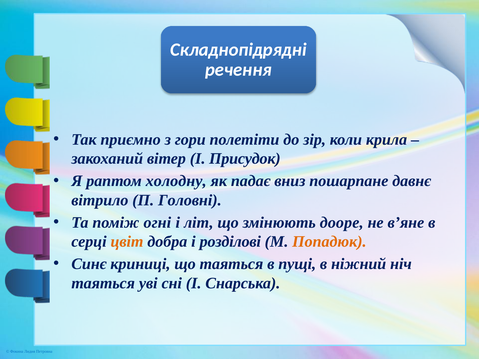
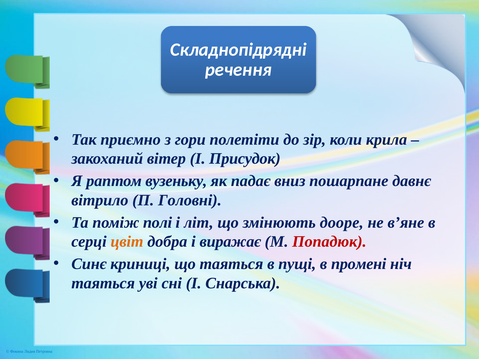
холодну: холодну -> вузеньку (176, 181)
огні: огні -> полі (158, 223)
розділові: розділові -> виражає (230, 242)
Попадюк colour: orange -> red (329, 242)
ніжний: ніжний -> промені (359, 264)
